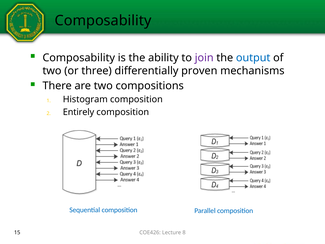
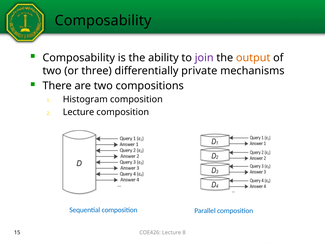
output colour: blue -> orange (253, 58)
proven: proven -> private (199, 71)
Entirely: Entirely -> Lecture (79, 112)
